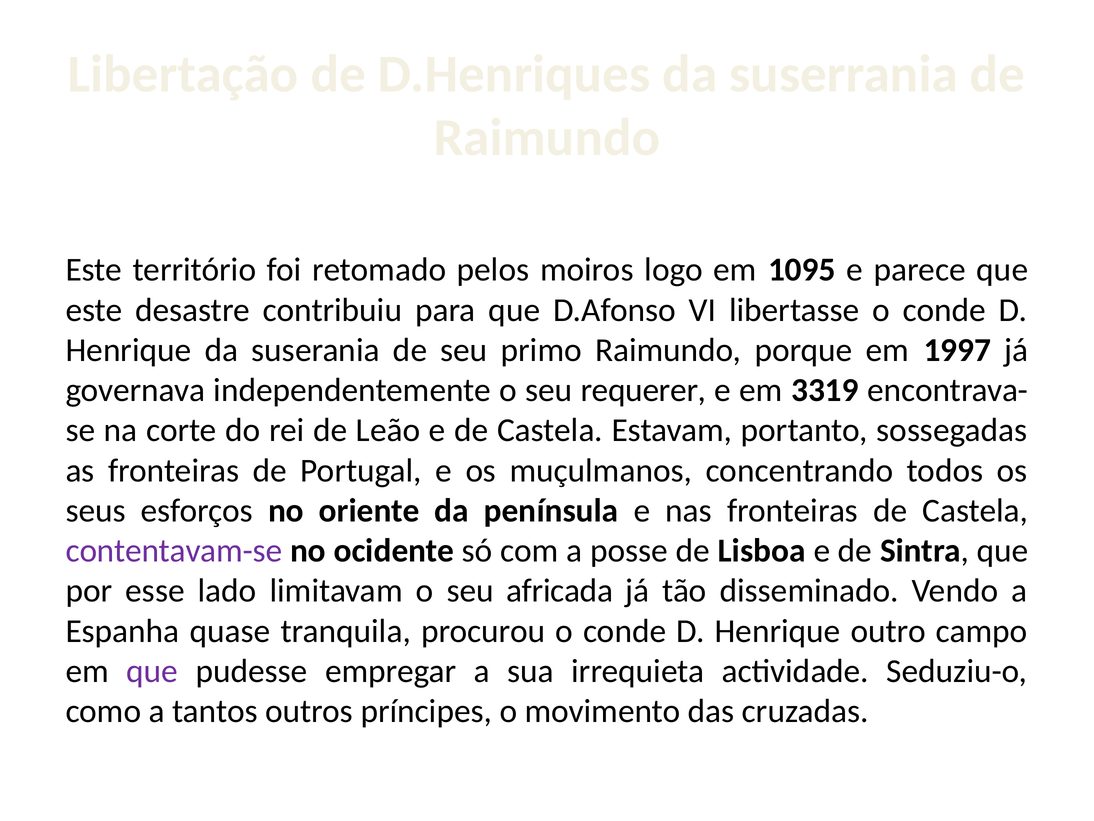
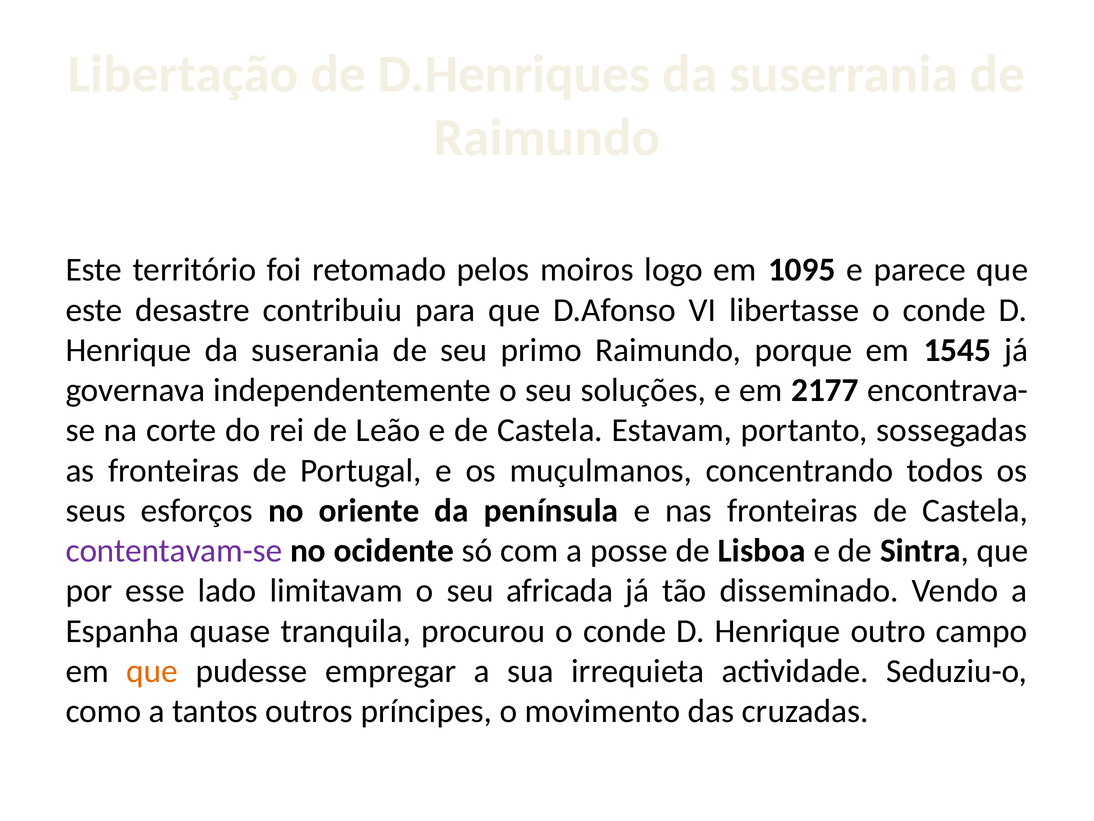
1997: 1997 -> 1545 (957, 350)
requerer: requerer -> soluções (643, 390)
3319: 3319 -> 2177 (825, 390)
que colour: purple -> orange (152, 671)
